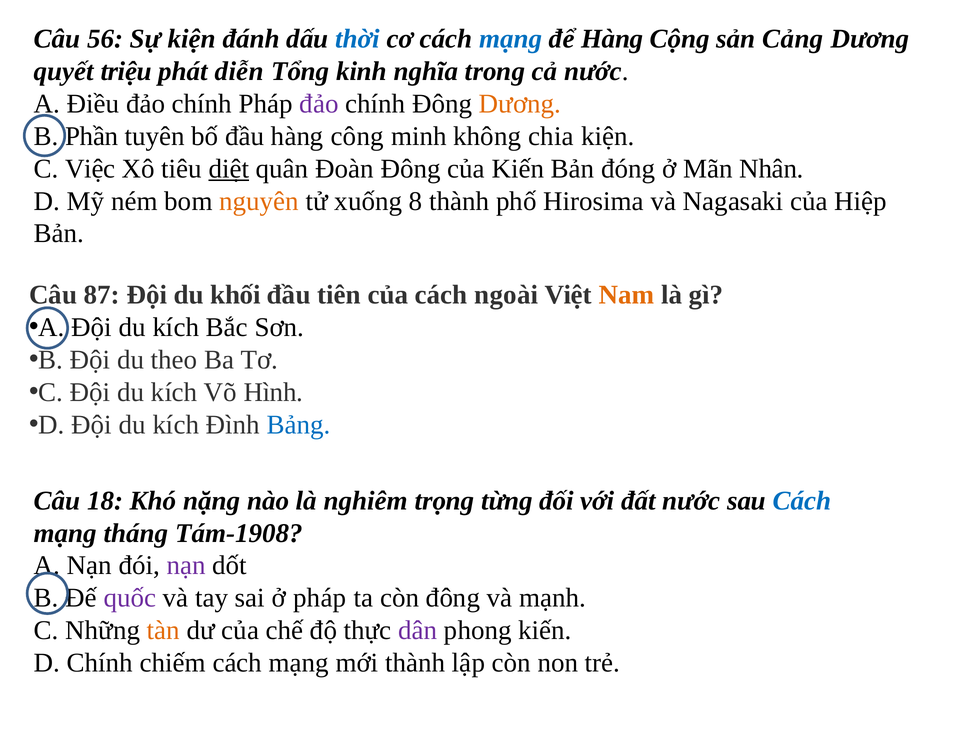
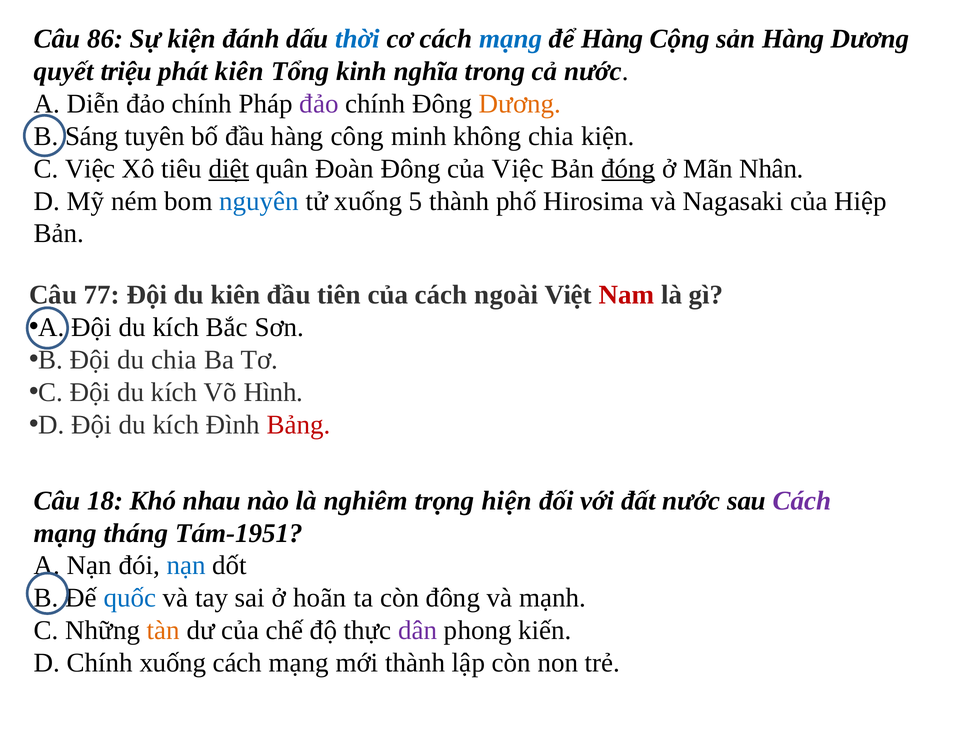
56: 56 -> 86 (105, 39)
sản Cảng: Cảng -> Hàng (793, 39)
phát diễn: diễn -> kiên (239, 71)
Điều: Điều -> Diễn (93, 104)
Phần: Phần -> Sáng (92, 136)
của Kiến: Kiến -> Việc (518, 169)
đóng underline: none -> present (628, 169)
nguyên colour: orange -> blue (259, 201)
8: 8 -> 5 (416, 201)
87: 87 -> 77 (102, 295)
du khối: khối -> kiên (235, 295)
Nam colour: orange -> red (627, 295)
du theo: theo -> chia (174, 360)
Bảng colour: blue -> red (298, 425)
nặng: nặng -> nhau (212, 501)
từng: từng -> hiện (507, 501)
Cách colour: blue -> purple (802, 501)
Tám-1908: Tám-1908 -> Tám-1951 (239, 533)
nạn colour: purple -> blue (186, 566)
quốc colour: purple -> blue (130, 598)
ở pháp: pháp -> hoãn (320, 598)
Chính chiếm: chiếm -> xuống (173, 663)
